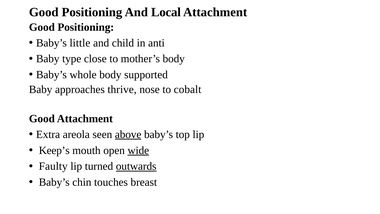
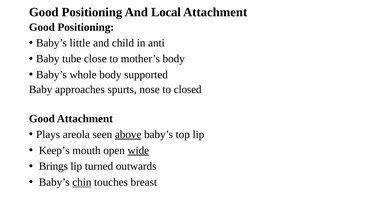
type: type -> tube (72, 59)
thrive: thrive -> spurts (122, 89)
cobalt: cobalt -> closed (188, 89)
Extra: Extra -> Plays (48, 134)
Faulty: Faulty -> Brings (53, 166)
outwards underline: present -> none (136, 166)
chin underline: none -> present (82, 182)
